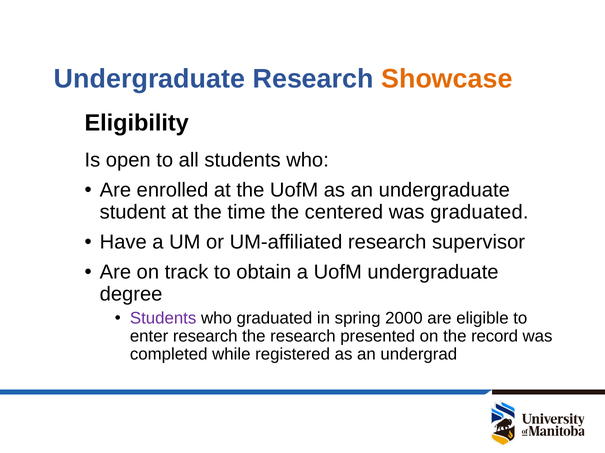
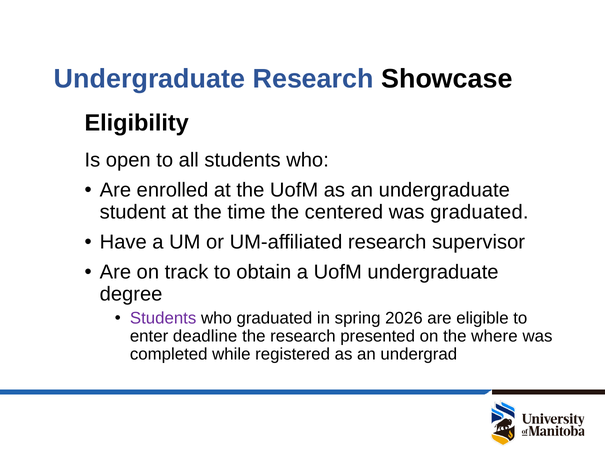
Showcase colour: orange -> black (447, 79)
2000: 2000 -> 2026 (404, 319)
enter research: research -> deadline (205, 337)
record: record -> where (494, 337)
